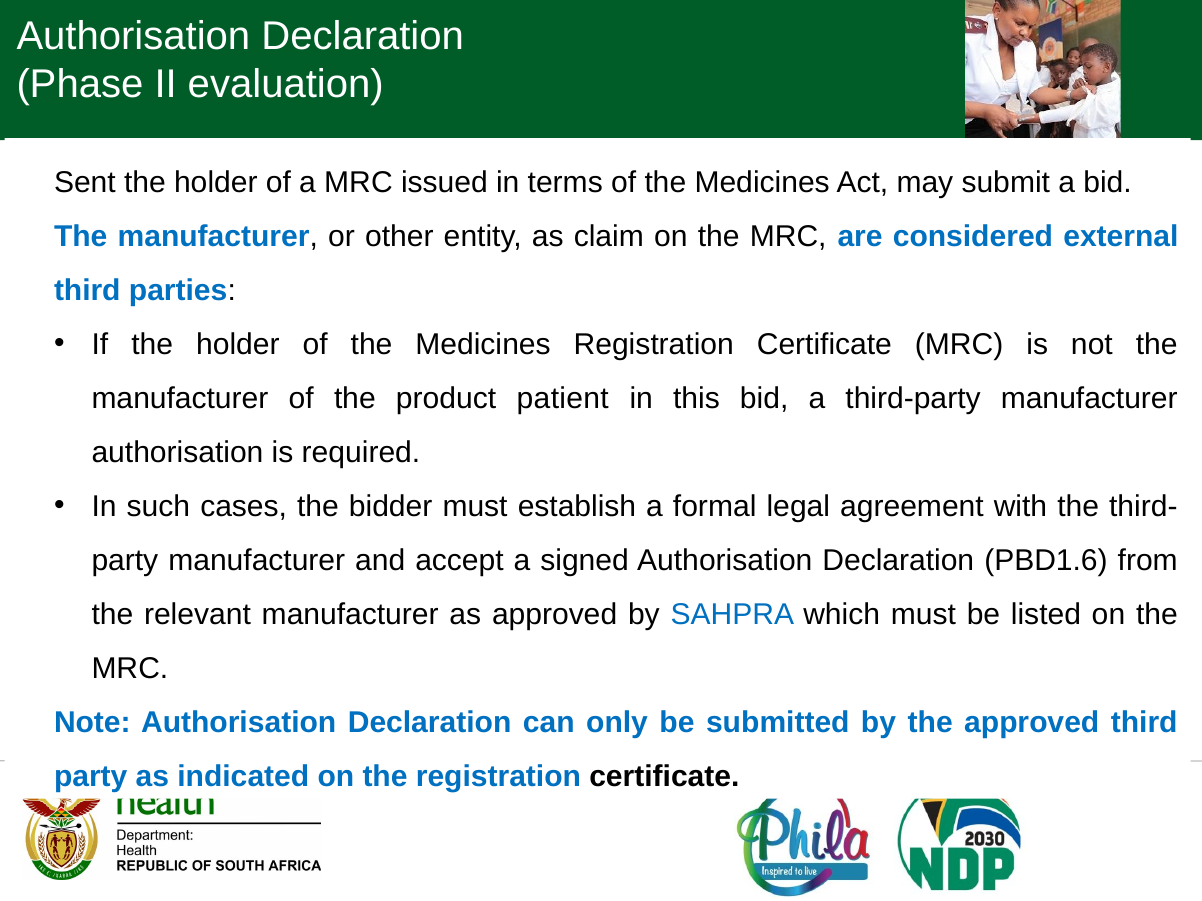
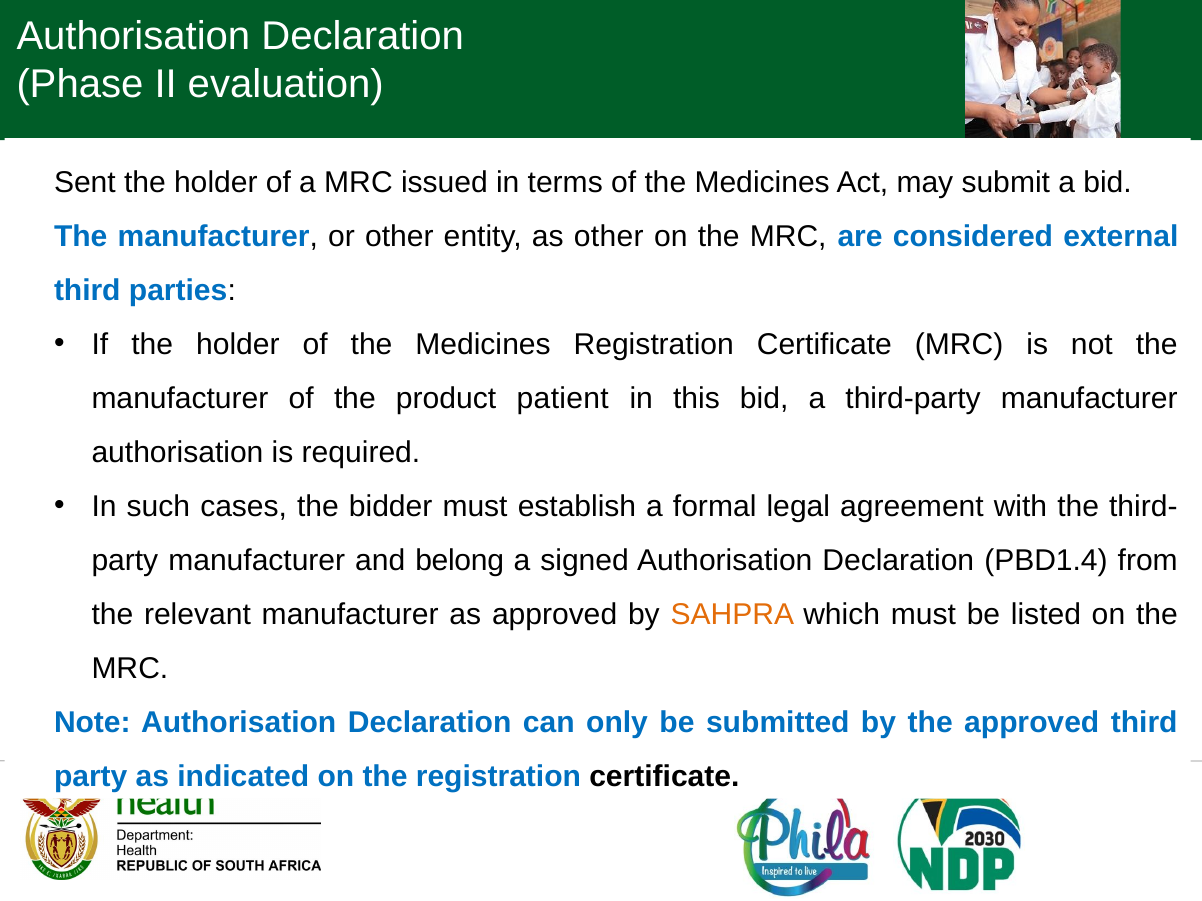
as claim: claim -> other (609, 236)
accept: accept -> belong (460, 561)
PBD1.6: PBD1.6 -> PBD1.4 (1046, 561)
SAHPRA colour: blue -> orange (732, 615)
